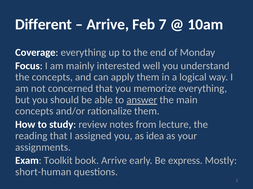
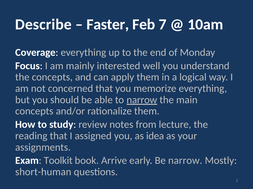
Different: Different -> Describe (43, 24)
Arrive: Arrive -> Faster (108, 24)
to answer: answer -> narrow (142, 100)
Be express: express -> narrow (185, 161)
